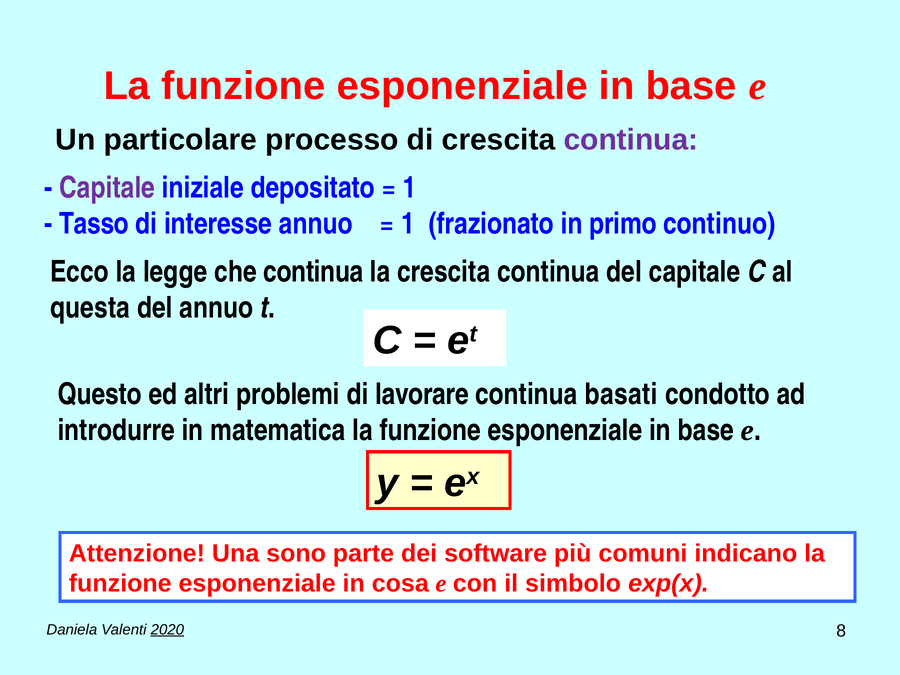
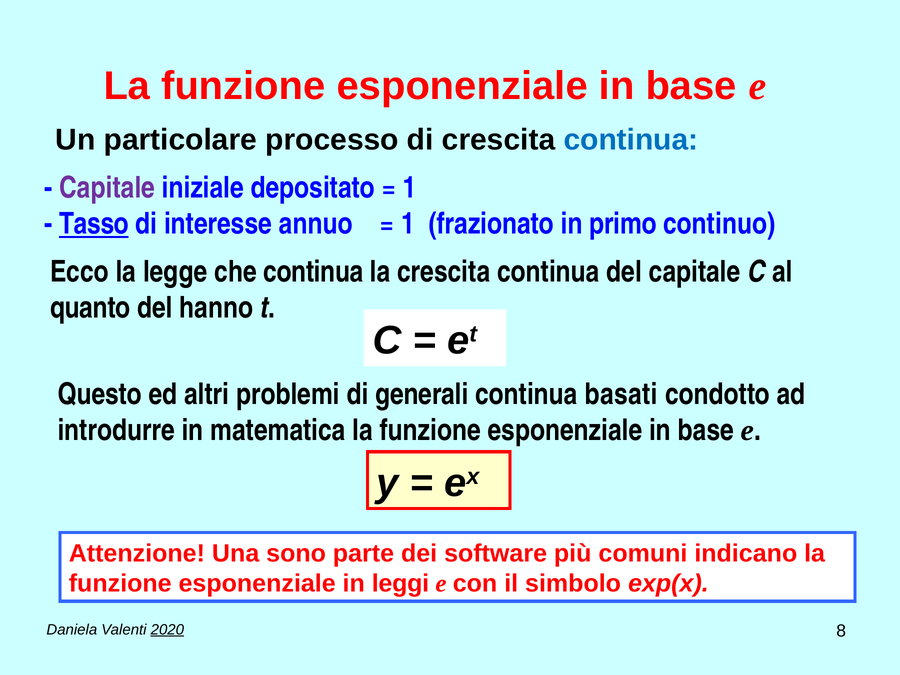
continua colour: purple -> blue (631, 140)
Tasso underline: none -> present (94, 224)
questa: questa -> quanto (90, 308)
del annuo: annuo -> hanno (216, 308)
lavorare: lavorare -> generali (422, 395)
cosa: cosa -> leggi (400, 584)
